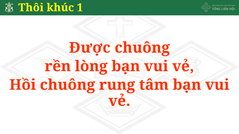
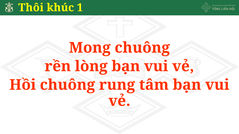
Được: Được -> Mong (90, 48)
